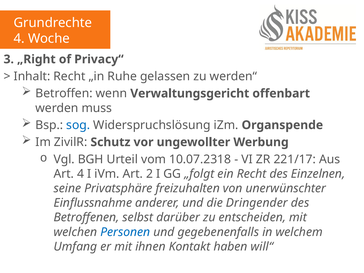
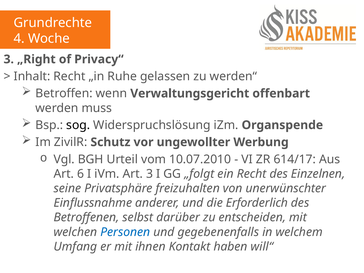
sog colour: blue -> black (78, 125)
10.07.2318: 10.07.2318 -> 10.07.2010 (200, 159)
221/17: 221/17 -> 614/17 (295, 159)
Art 4: 4 -> 6 (81, 174)
Art 2: 2 -> 3 (150, 174)
Dringender: Dringender -> Erforderlich (257, 203)
